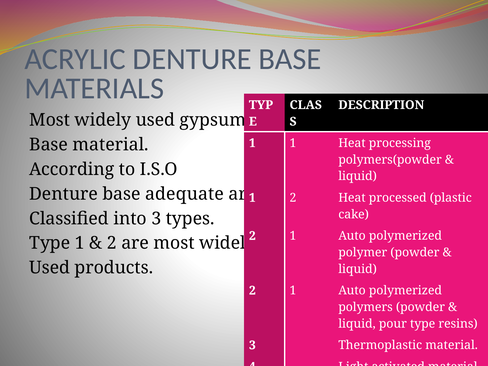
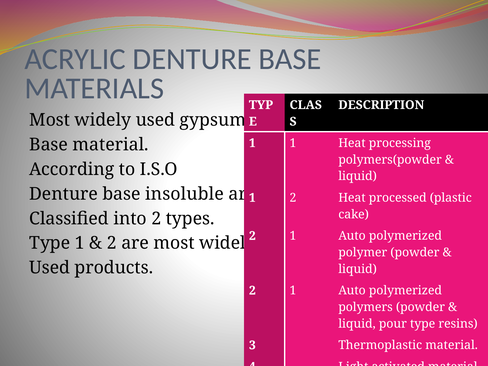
adequate: adequate -> insoluble (185, 194)
into 3: 3 -> 2 (156, 219)
